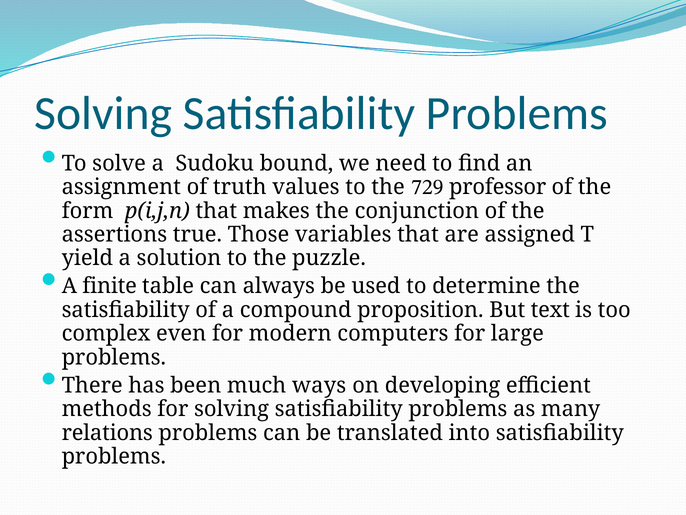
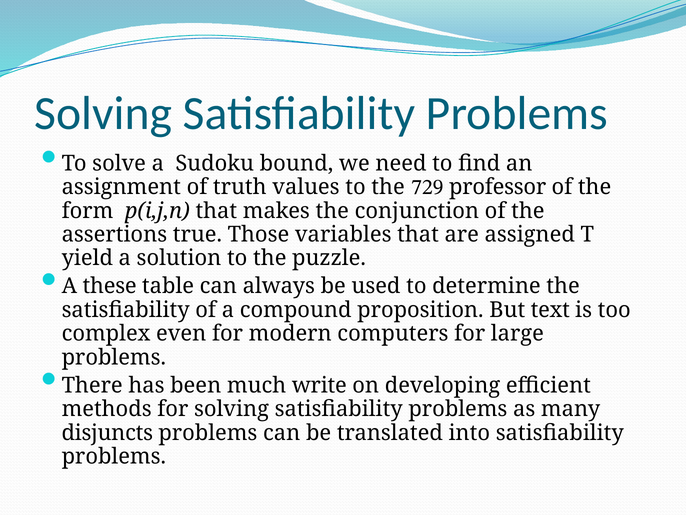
finite: finite -> these (110, 286)
ways: ways -> write (319, 385)
relations: relations -> disjuncts (107, 432)
